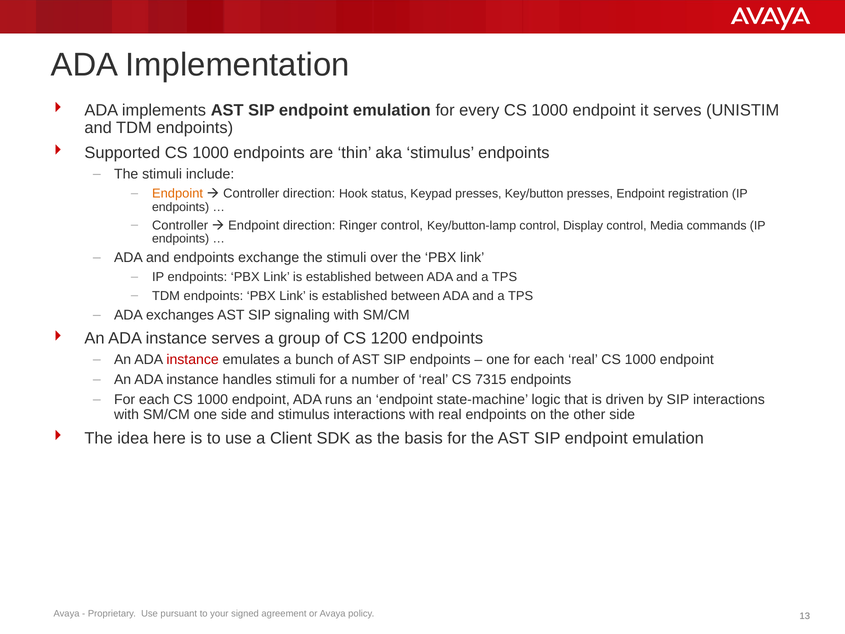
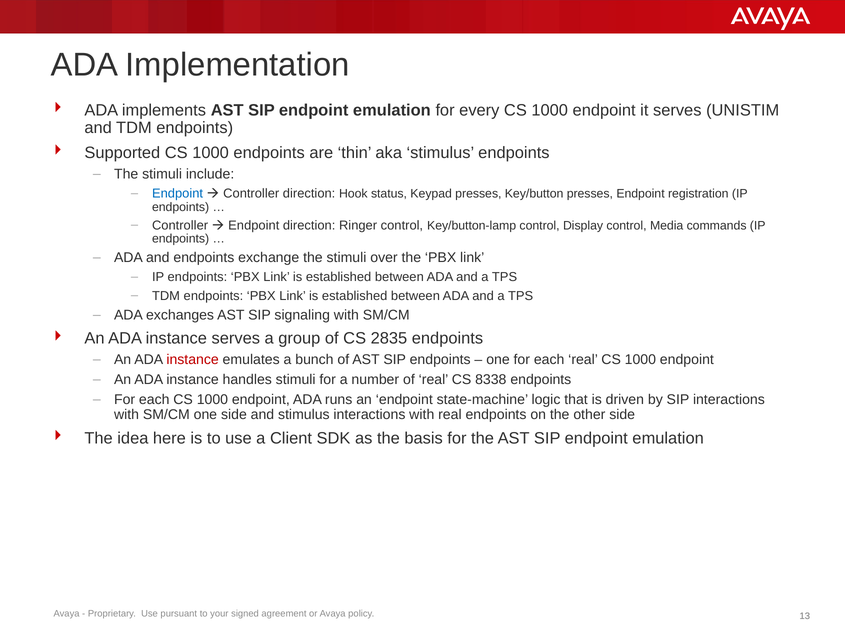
Endpoint colour: orange -> blue (178, 193)
1200: 1200 -> 2835 (389, 338)
7315: 7315 -> 8338 (491, 379)
